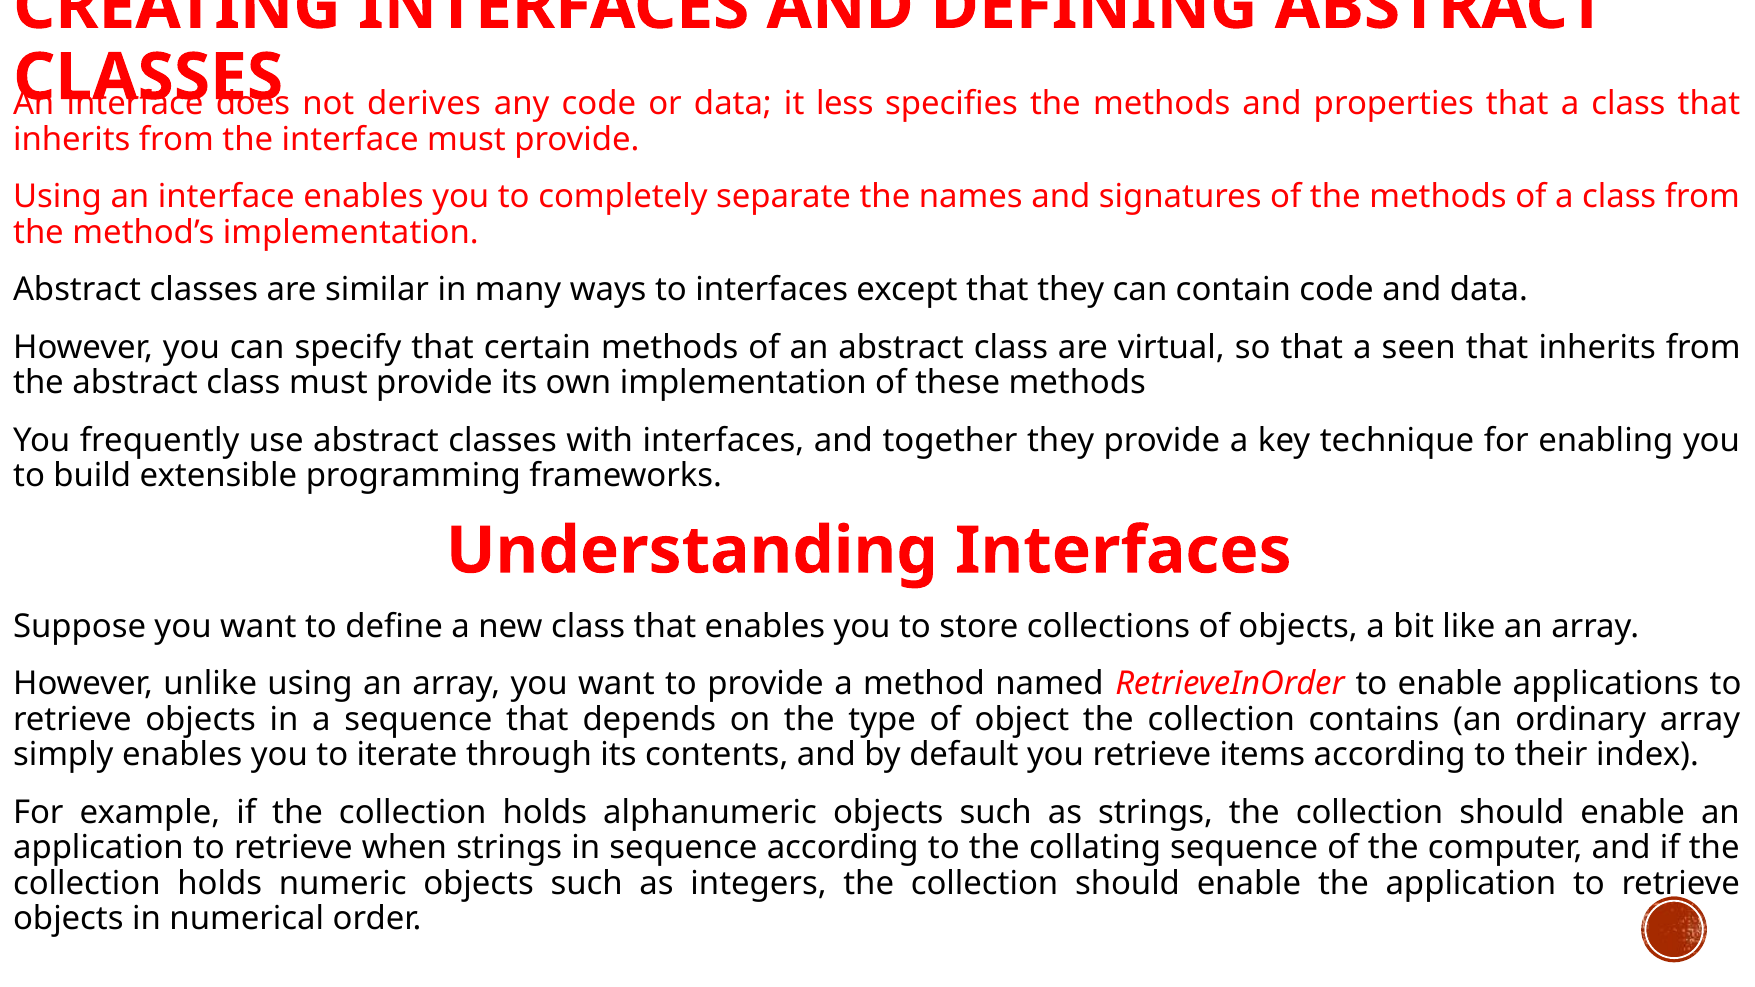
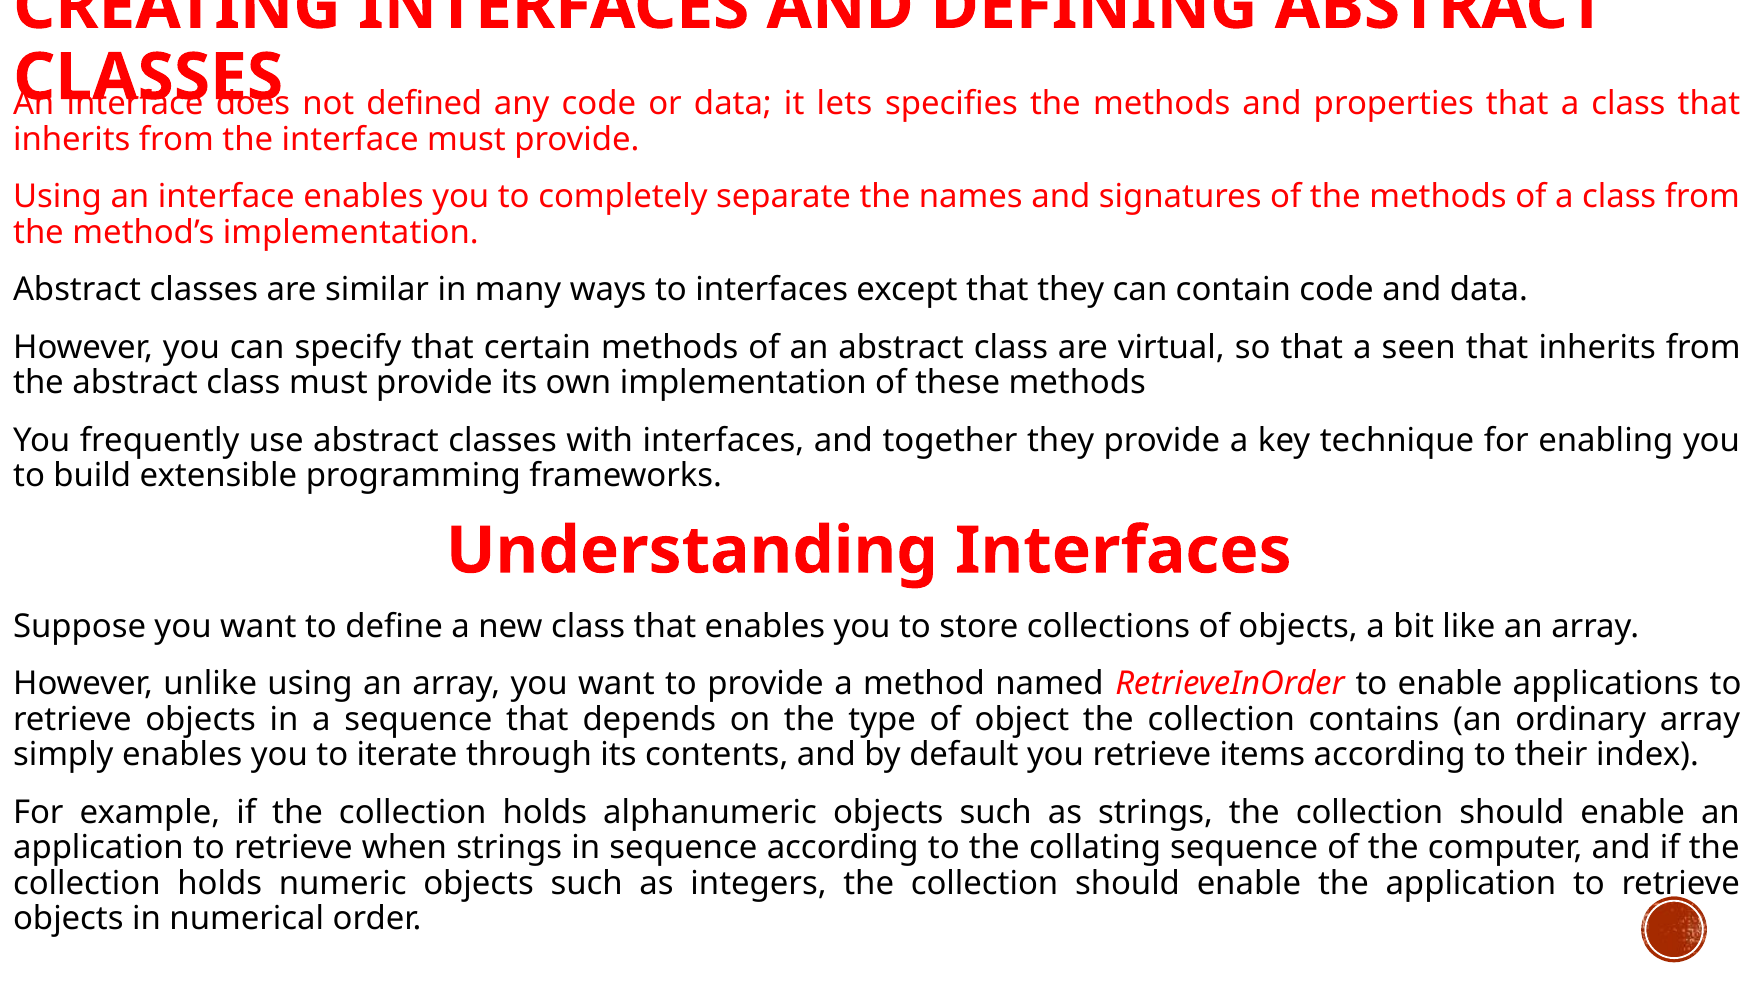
derives: derives -> defined (424, 104)
less: less -> lets (845, 104)
